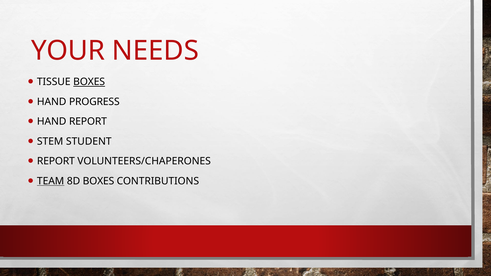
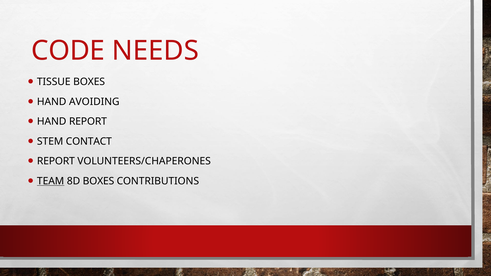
YOUR: YOUR -> CODE (68, 51)
BOXES underline: present -> none (89, 82)
PROGRESS: PROGRESS -> AVOIDING (94, 102)
STUDENT: STUDENT -> CONTACT (89, 142)
